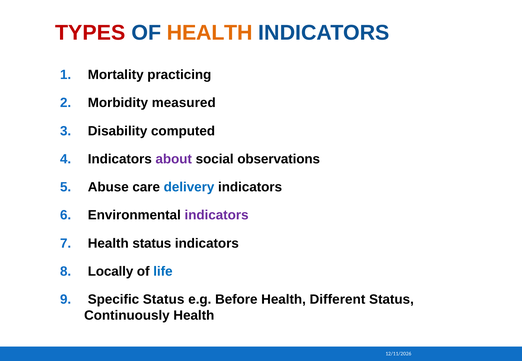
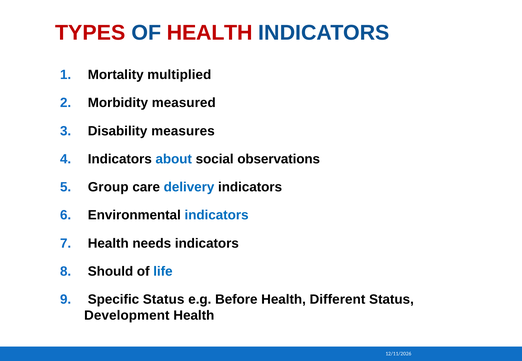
HEALTH colour: orange -> red (210, 33)
practicing: practicing -> multiplied (179, 75)
computed: computed -> measures (183, 131)
about colour: purple -> blue (174, 159)
Abuse: Abuse -> Group (108, 187)
indicators colour: purple -> blue (217, 215)
Health status: status -> needs (152, 244)
Locally: Locally -> Should (111, 272)
Continuously: Continuously -> Development (127, 316)
